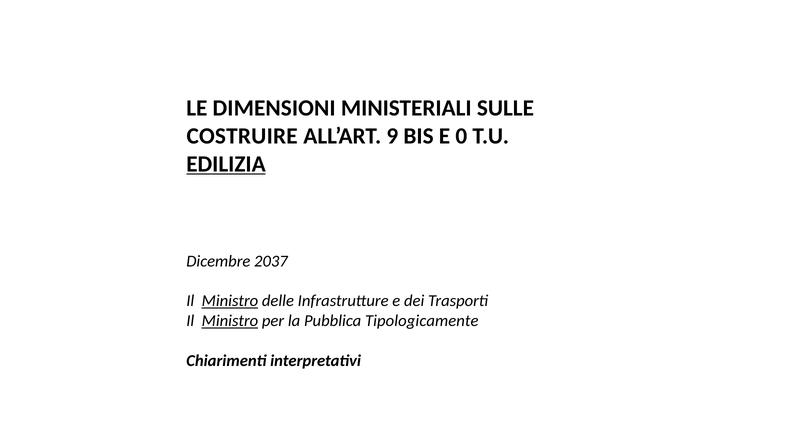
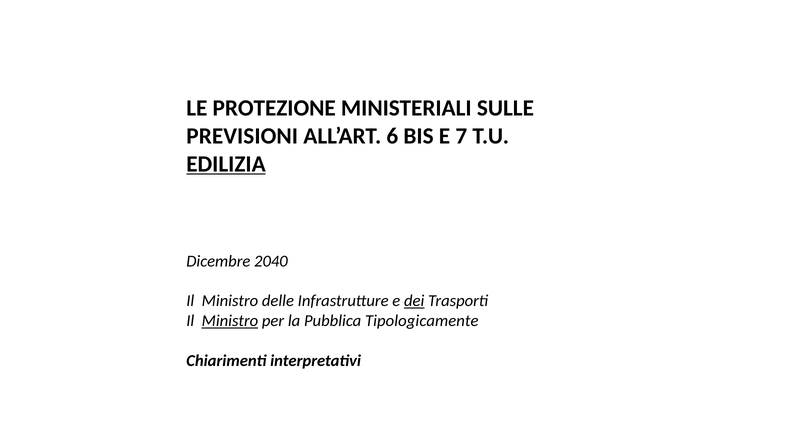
DIMENSIONI: DIMENSIONI -> PROTEZIONE (274, 108)
COSTRUIRE: COSTRUIRE -> PREVISIONI (242, 136)
9: 9 -> 6 (392, 136)
0: 0 -> 7 (461, 136)
2037: 2037 -> 2040 (271, 261)
Ministro underline: present -> none (230, 301)
dei underline: none -> present (414, 301)
